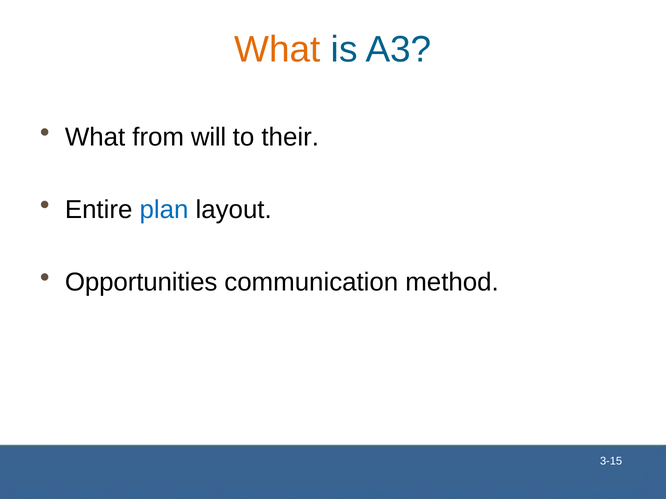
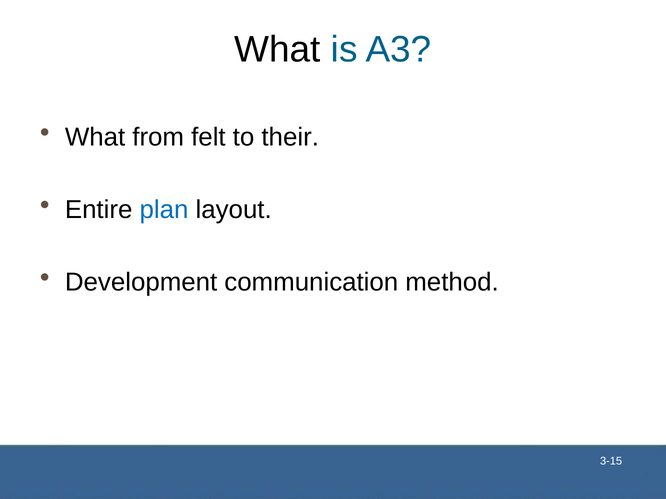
What colour: orange -> black (278, 50)
will: will -> felt (208, 137)
Opportunities: Opportunities -> Development (141, 282)
